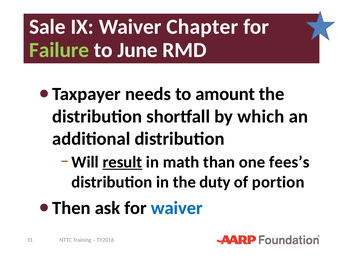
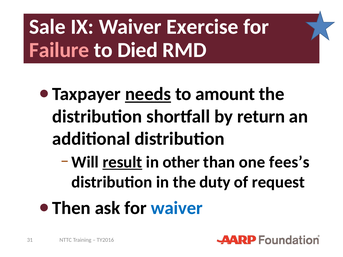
Chapter: Chapter -> Exercise (202, 27)
Failure colour: light green -> pink (59, 50)
June: June -> Died (138, 50)
needs underline: none -> present (148, 94)
which: which -> return (261, 116)
math: math -> other (181, 162)
portion: portion -> request (278, 182)
